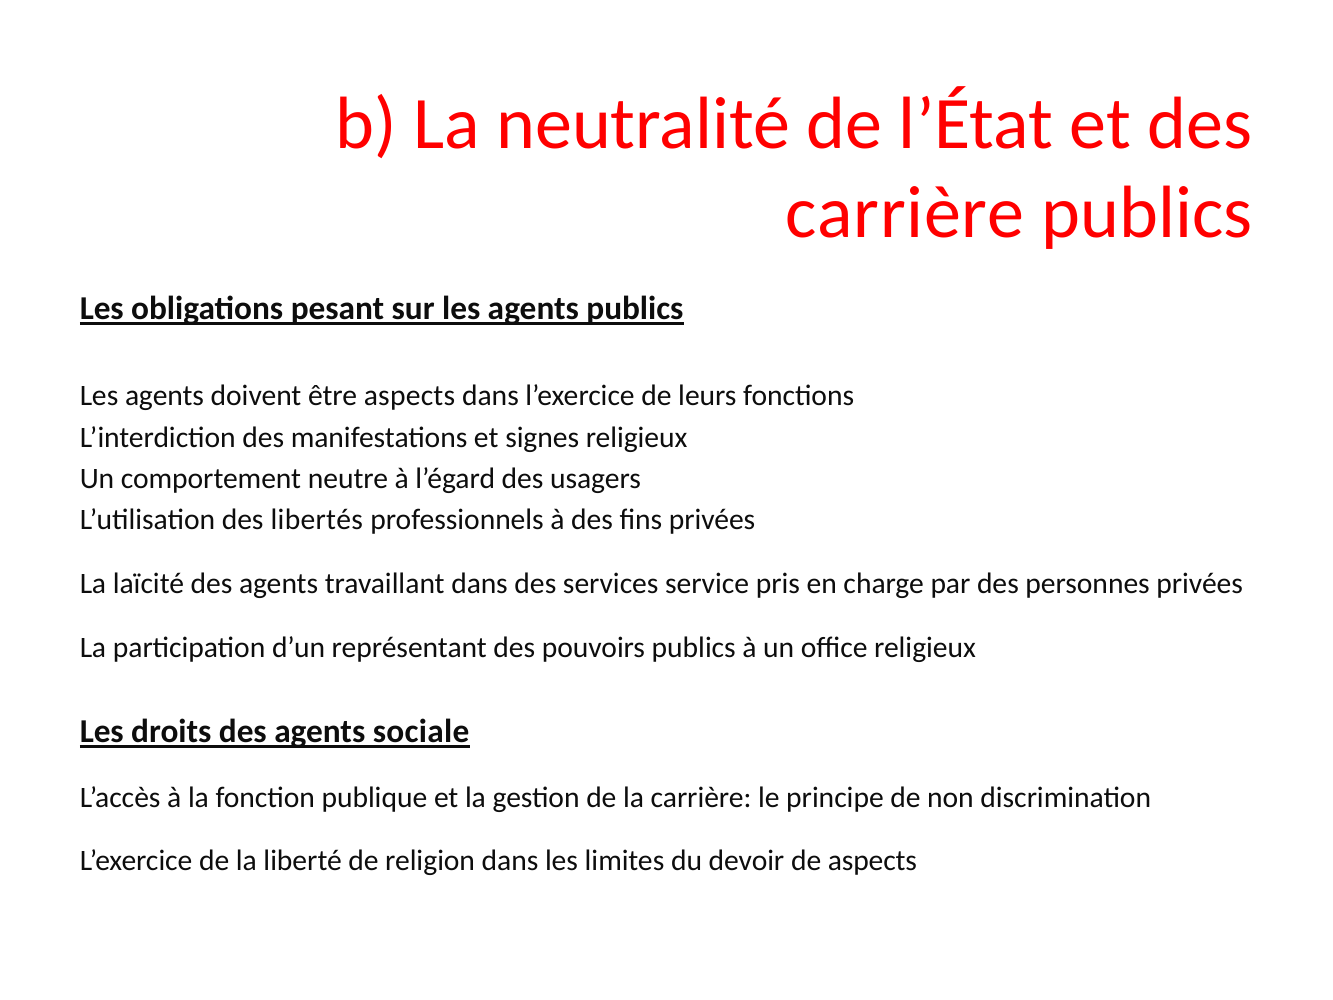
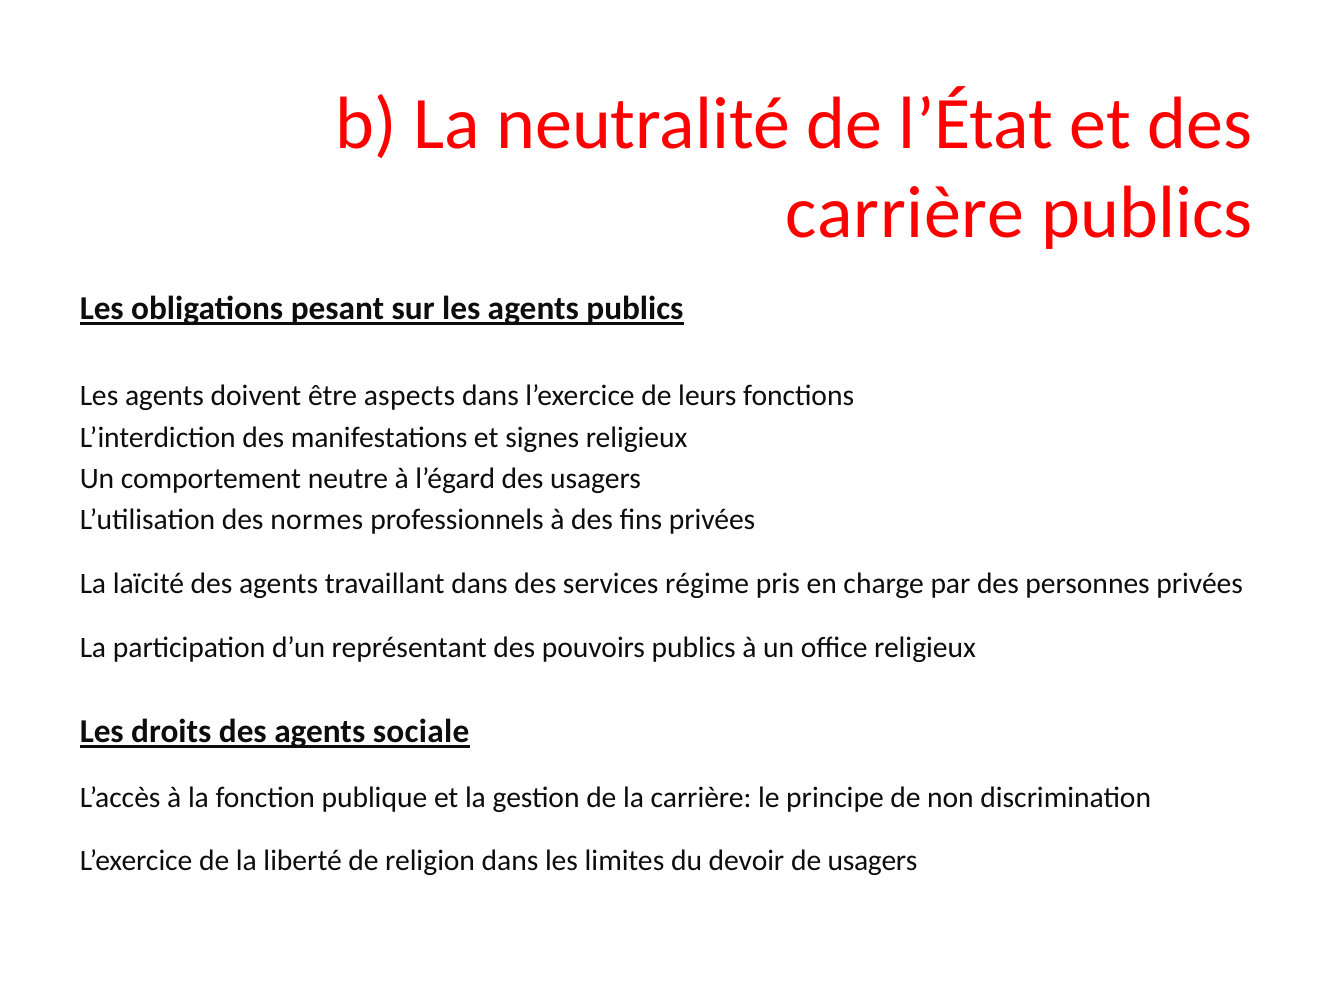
libertés: libertés -> normes (317, 520)
service: service -> régime (707, 584)
de aspects: aspects -> usagers (873, 861)
